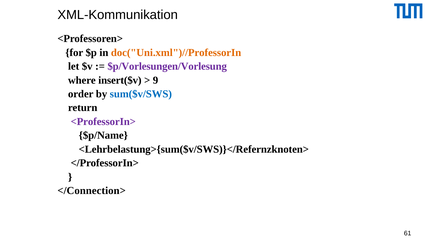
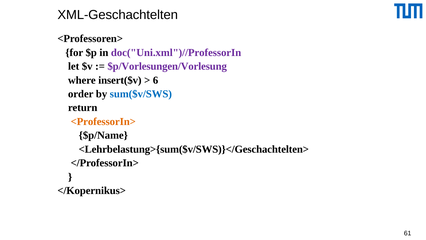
XML-Kommunikation: XML-Kommunikation -> XML-Geschachtelten (118, 15)
doc("Uni.xml")//ProfessorIn colour: orange -> purple (176, 52)
9: 9 -> 6 (156, 80)
<ProfessorIn> colour: purple -> orange (103, 121)
<Lehrbelastung>{sum($v/SWS)}</Refernzknoten>: <Lehrbelastung>{sum($v/SWS)}</Refernzknoten> -> <Lehrbelastung>{sum($v/SWS)}</Geschachtelten> (194, 149)
</Connection>: </Connection> -> </Kopernikus> (92, 190)
